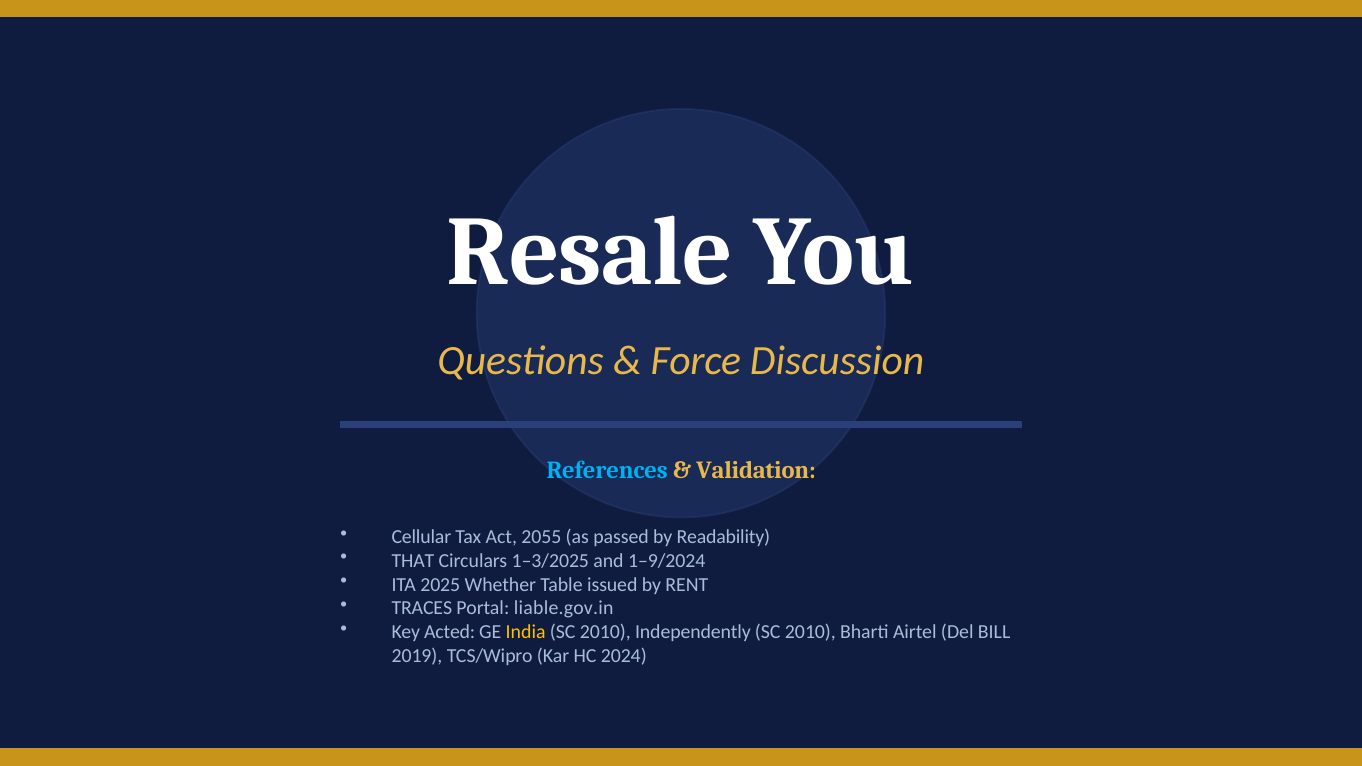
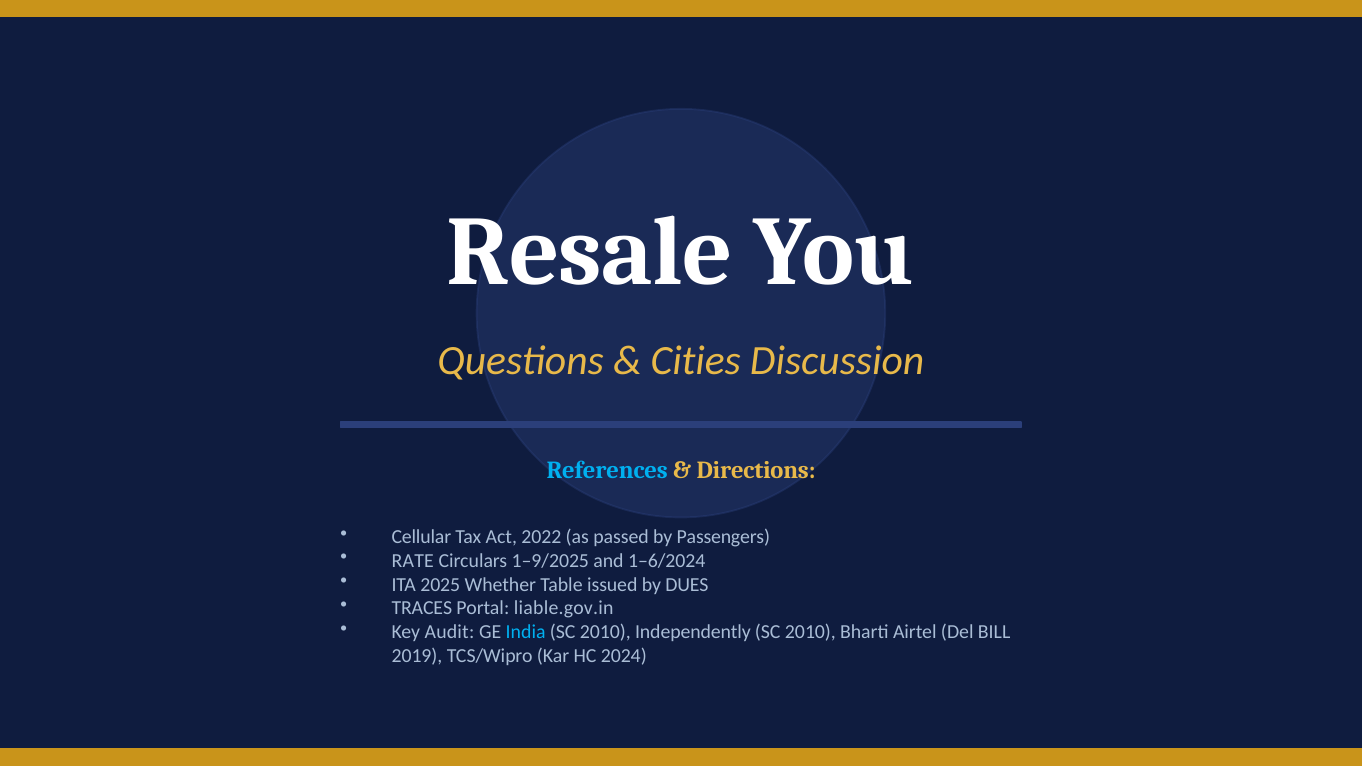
Force: Force -> Cities (696, 360)
Validation: Validation -> Directions (756, 470)
2055: 2055 -> 2022 (541, 537)
Readability: Readability -> Passengers (723, 537)
THAT: THAT -> RATE (413, 561)
1–3/2025: 1–3/2025 -> 1–9/2025 (550, 561)
1–9/2024: 1–9/2024 -> 1–6/2024 (667, 561)
RENT: RENT -> DUES (687, 585)
Acted: Acted -> Audit (449, 632)
India colour: yellow -> light blue (526, 632)
